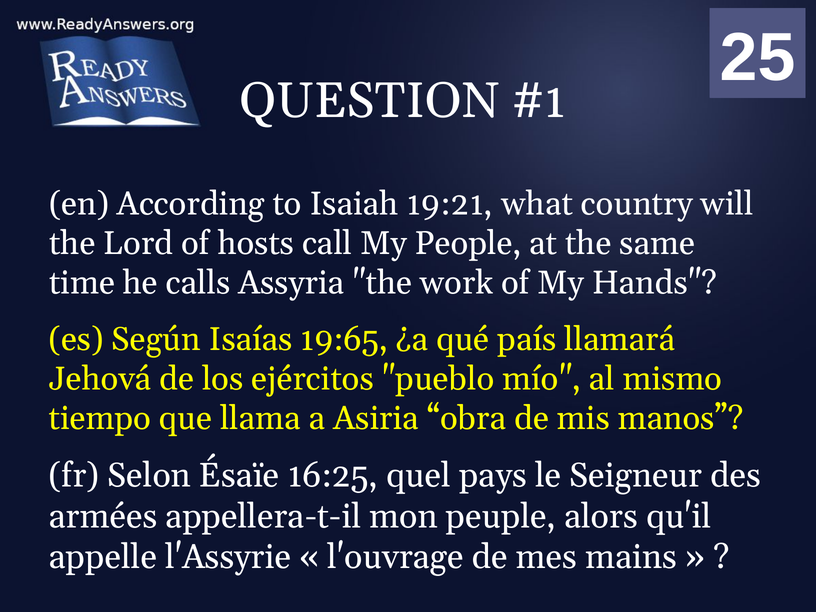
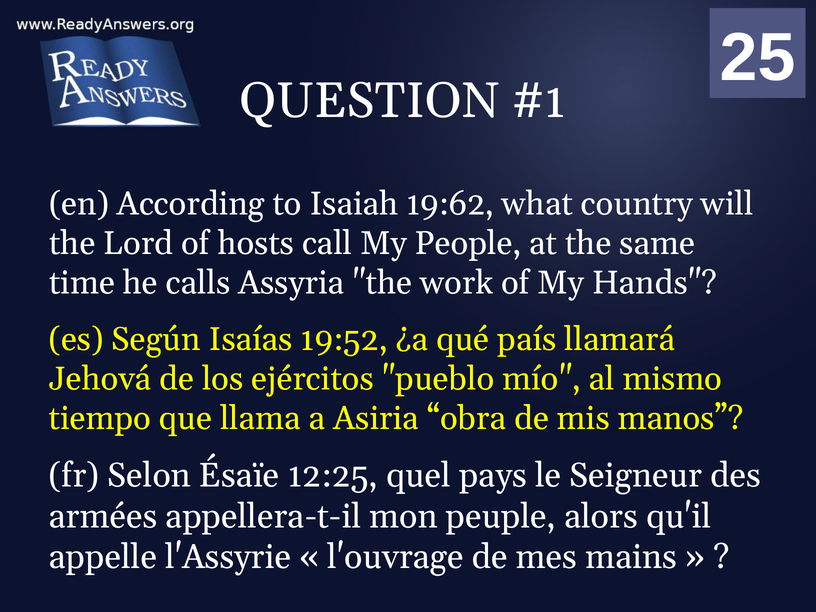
19:21: 19:21 -> 19:62 (450, 204)
19:65: 19:65 -> 19:52 (344, 339)
16:25: 16:25 -> 12:25 (333, 476)
